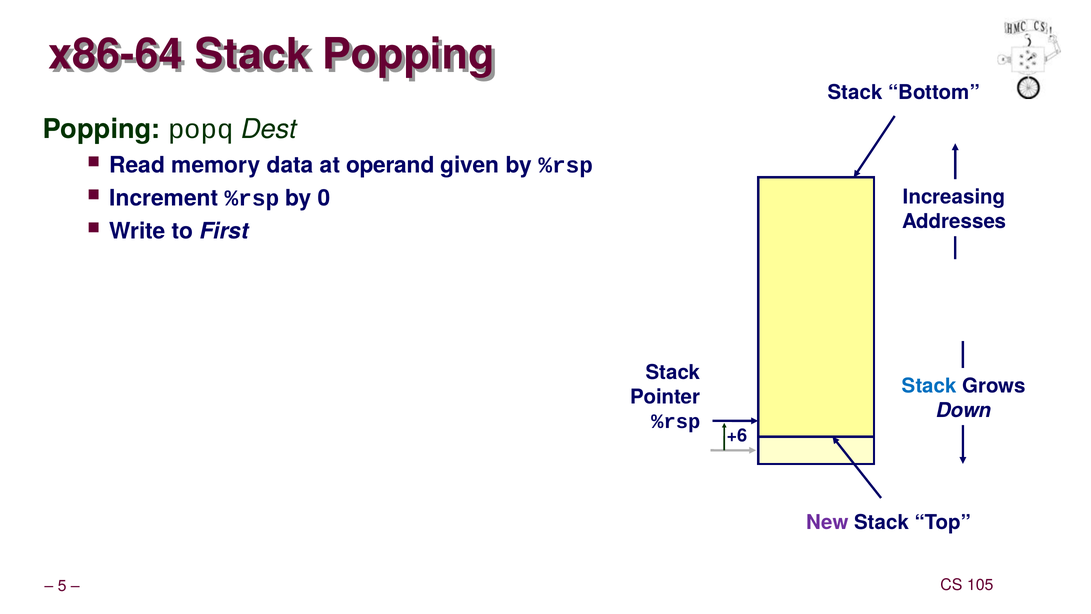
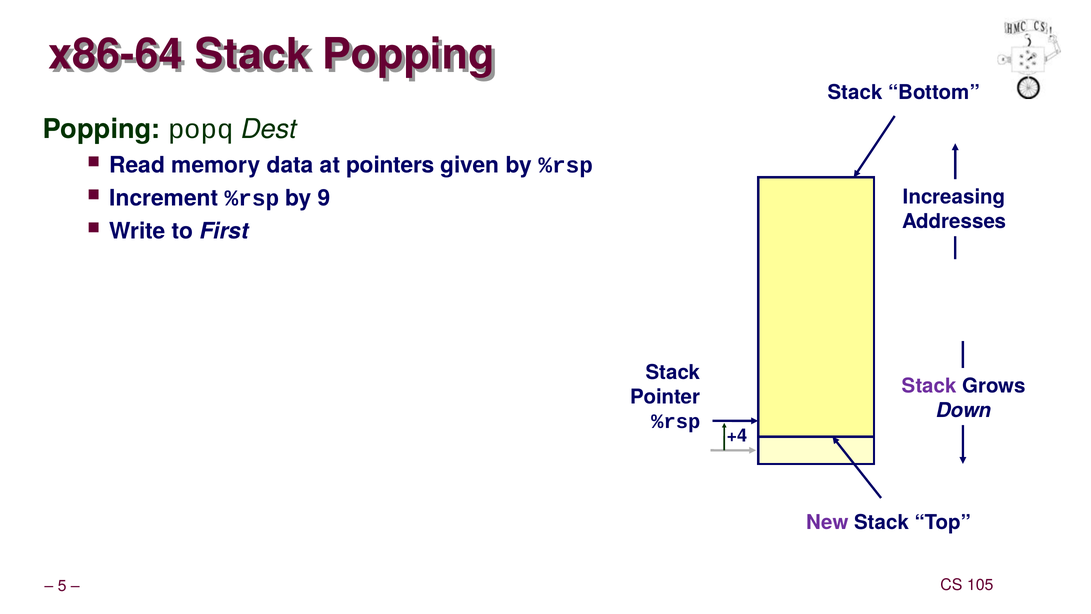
operand: operand -> pointers (390, 165)
0: 0 -> 9 (324, 198)
Stack colour: blue -> purple (929, 386)
+6: +6 -> +4 (737, 436)
